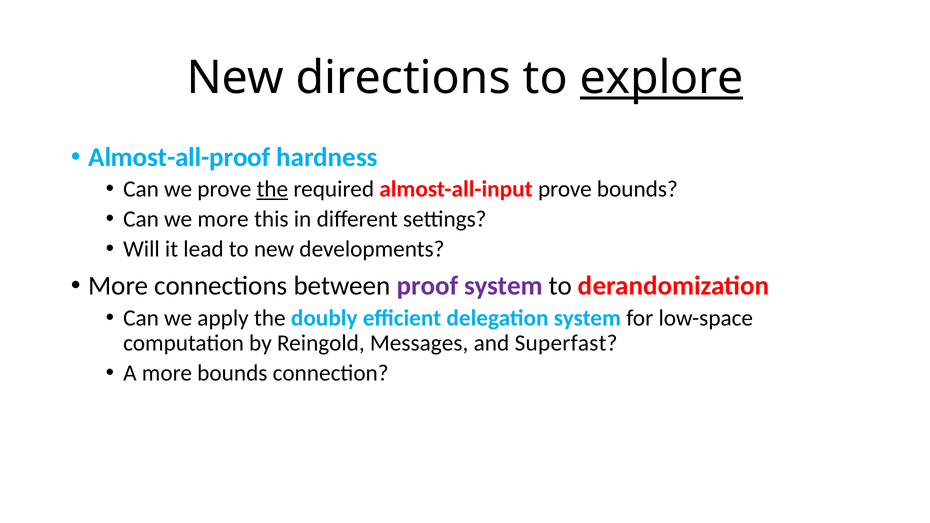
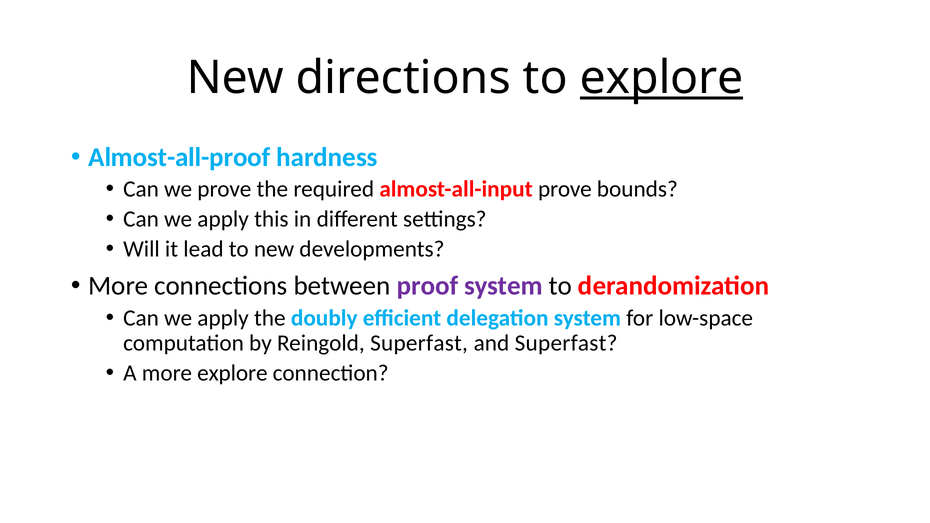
the underline: present -> none (272, 189)
more: more -> apply (223, 219)
Reingold Messages: Messages -> Superfast (419, 343)
more bounds: bounds -> explore (232, 373)
